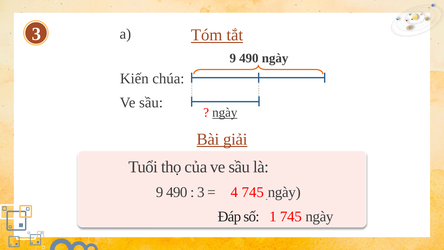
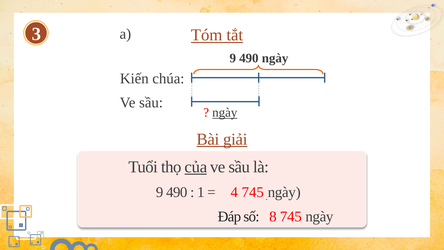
của underline: none -> present (196, 167)
3: 3 -> 1 (201, 192)
1: 1 -> 8 (273, 216)
